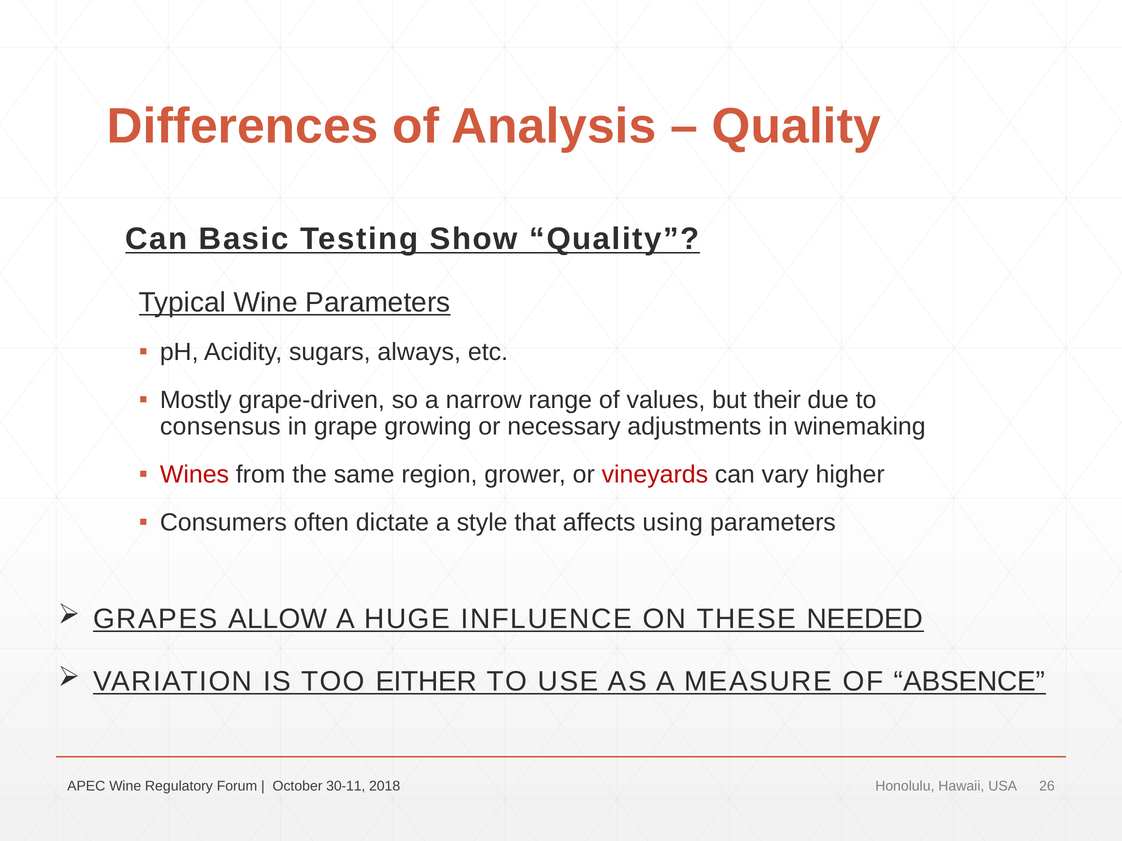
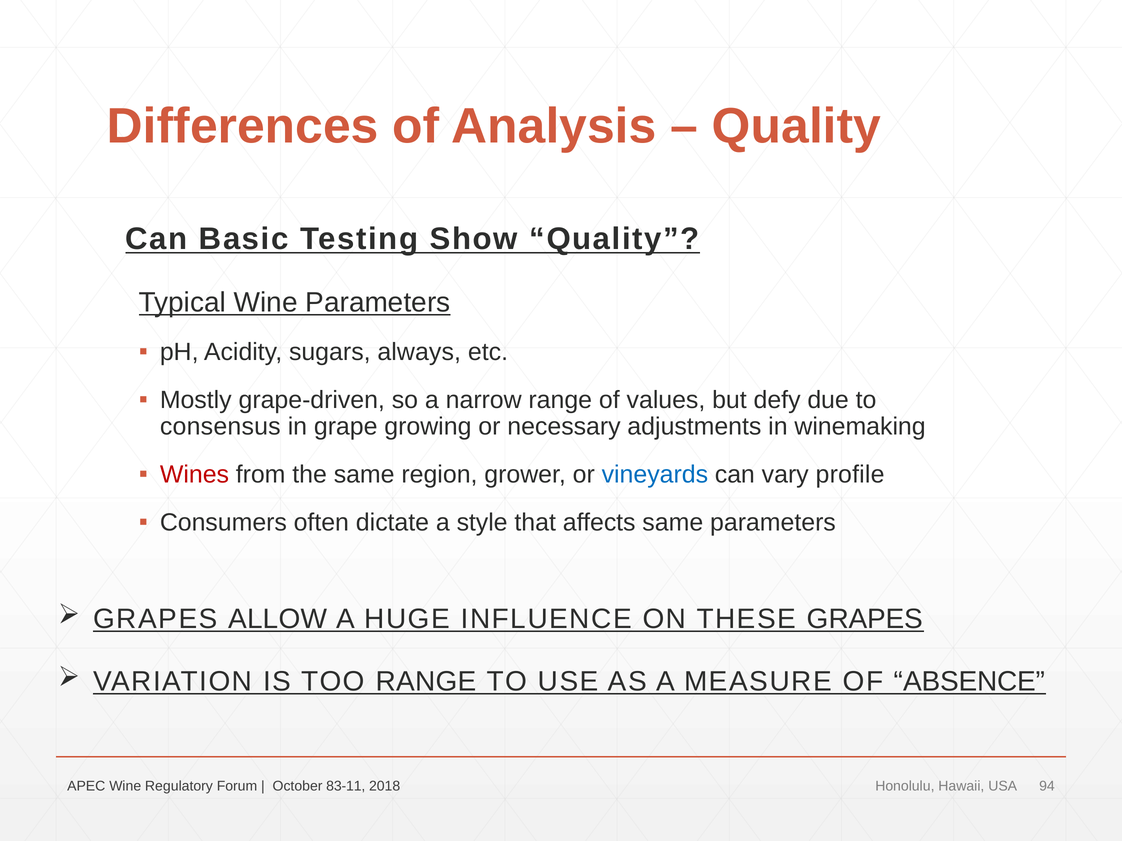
their: their -> defy (777, 400)
vineyards colour: red -> blue (655, 475)
higher: higher -> profile (850, 475)
affects using: using -> same (673, 523)
THESE NEEDED: NEEDED -> GRAPES (865, 619)
TOO EITHER: EITHER -> RANGE (426, 682)
30-11: 30-11 -> 83-11 (346, 787)
26: 26 -> 94 (1047, 787)
